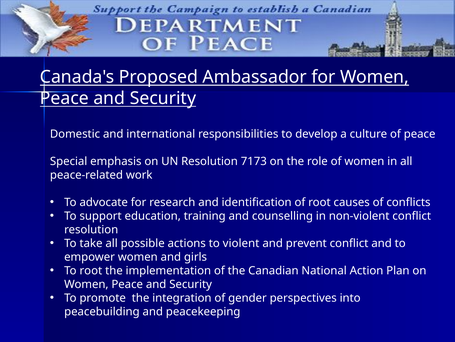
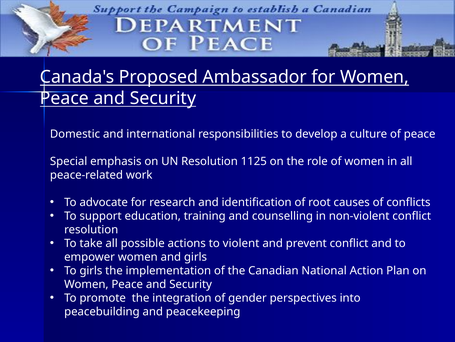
7173: 7173 -> 1125 (254, 161)
To root: root -> girls (91, 270)
